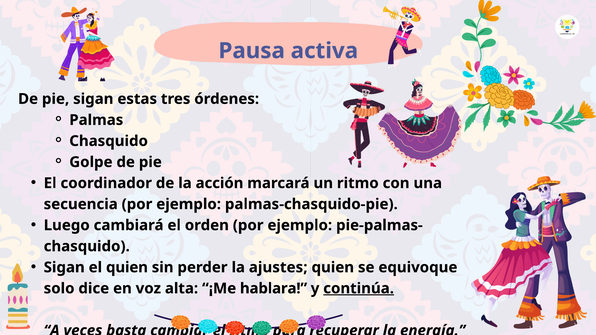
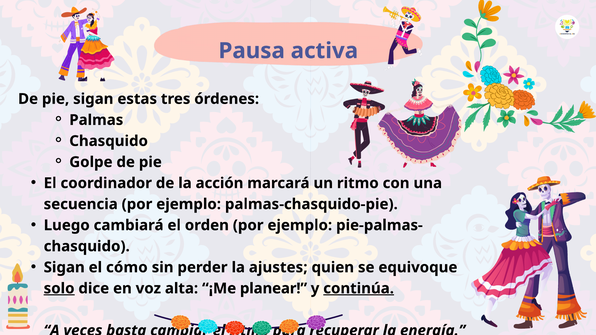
el quien: quien -> cómo (127, 268)
solo underline: none -> present (59, 289)
hablara: hablara -> planear (274, 289)
